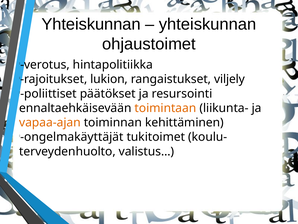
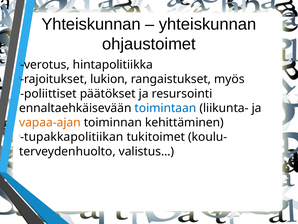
viljely: viljely -> myös (229, 79)
toimintaan colour: orange -> blue (165, 108)
ongelmakäyttäjät: ongelmakäyttäjät -> tupakkapolitiikan (72, 137)
